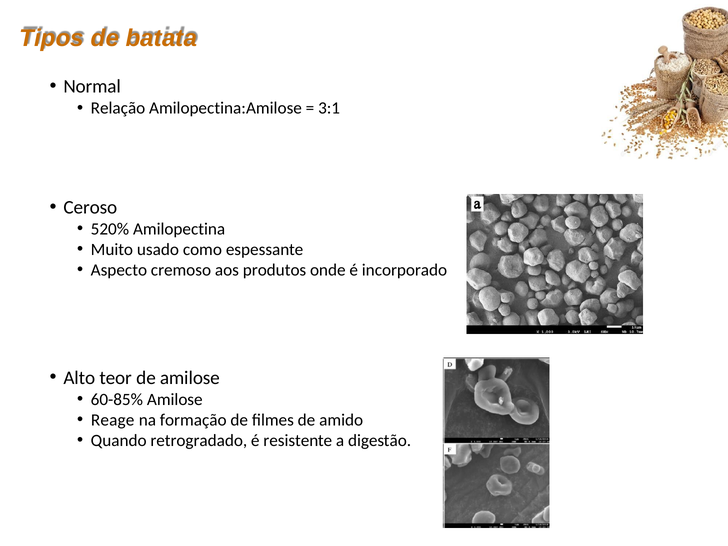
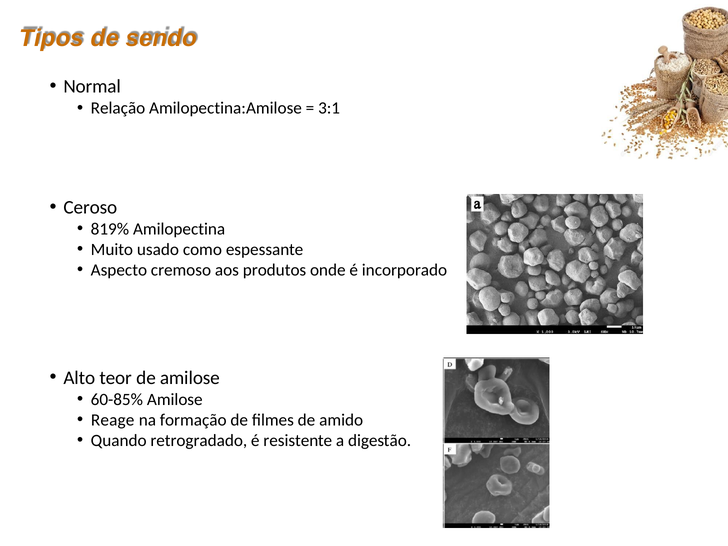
batata: batata -> sendo (161, 38)
520%: 520% -> 819% (110, 229)
